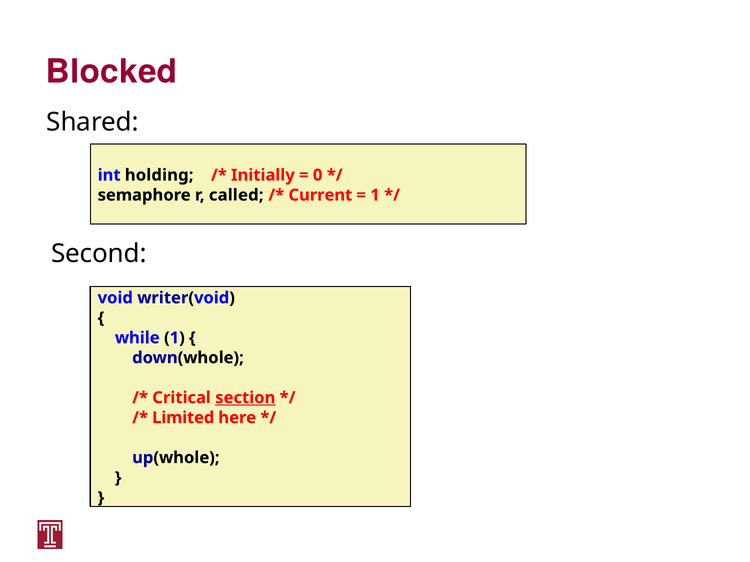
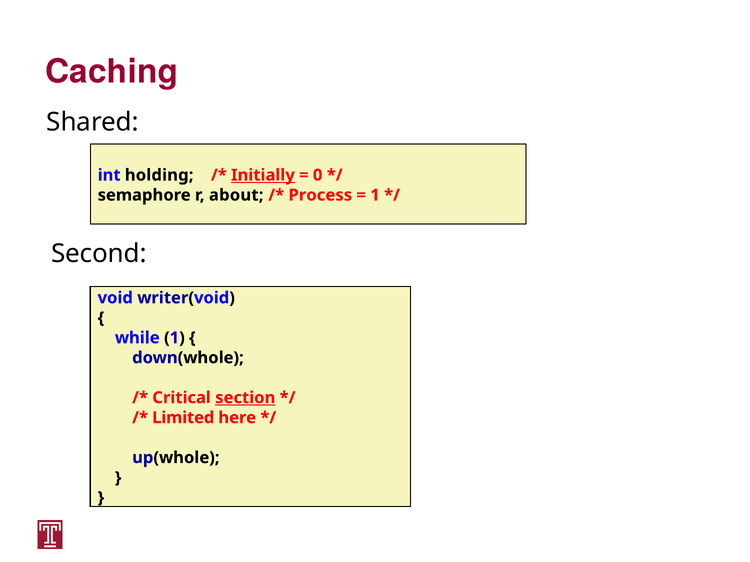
Blocked: Blocked -> Caching (112, 72)
Initially underline: none -> present (263, 175)
called: called -> about (236, 195)
Current: Current -> Process (320, 195)
